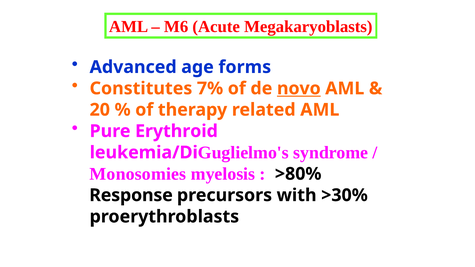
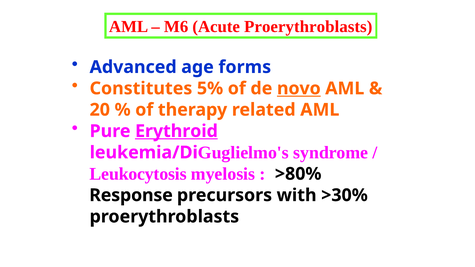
Acute Megakaryoblasts: Megakaryoblasts -> Proerythroblasts (308, 27)
7%: 7% -> 5% (210, 88)
Erythroid underline: none -> present (176, 131)
Monosomies: Monosomies -> Leukocytosis (138, 174)
